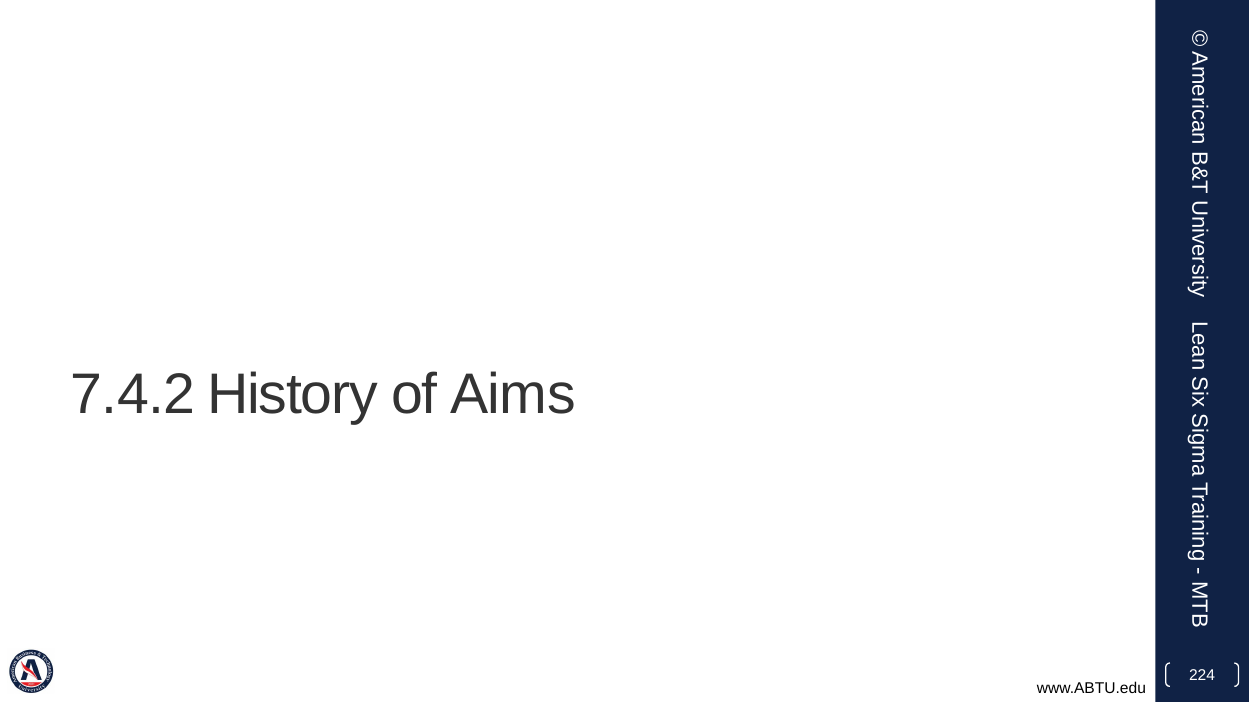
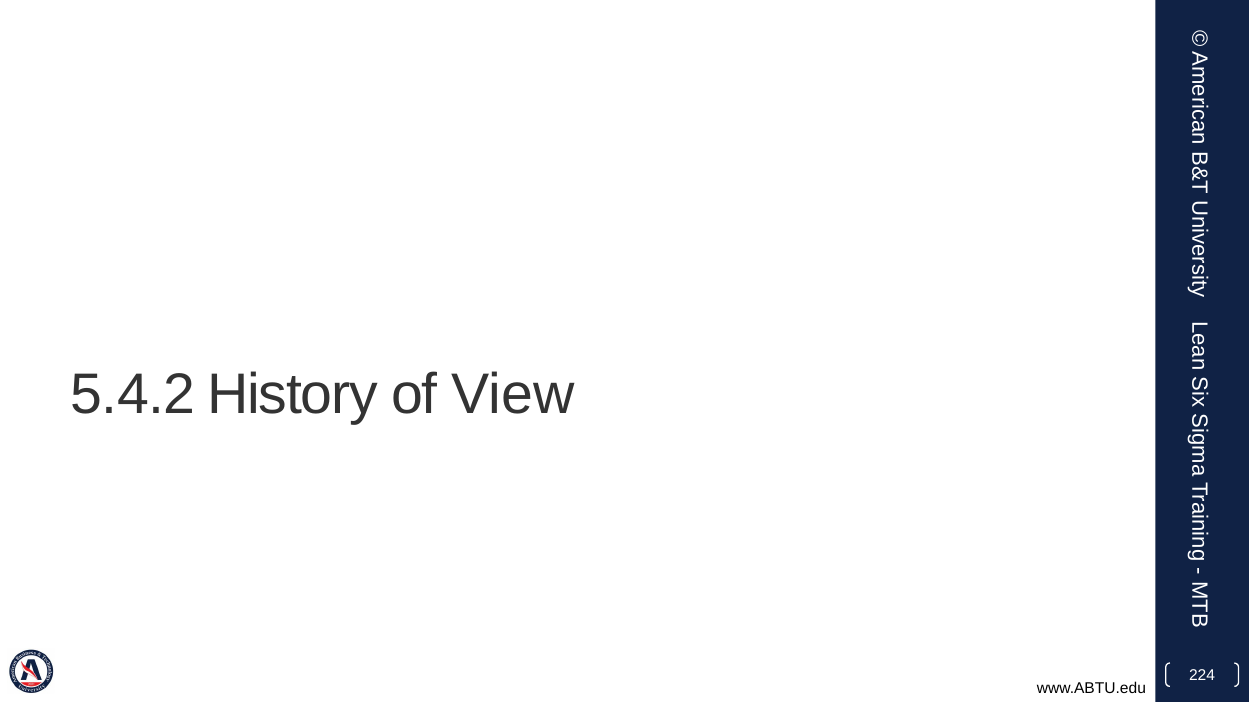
7.4.2: 7.4.2 -> 5.4.2 (133, 395)
Aims: Aims -> View (513, 395)
